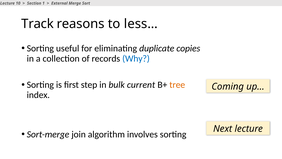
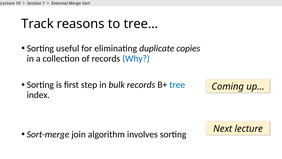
less…: less… -> tree… (141, 24)
bulk current: current -> records (141, 85)
tree colour: orange -> blue (177, 85)
